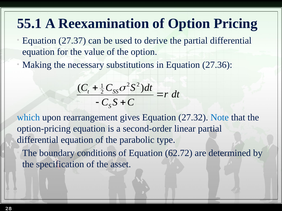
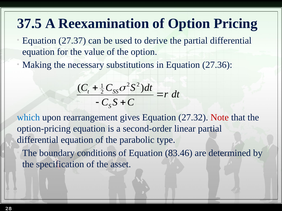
55.1: 55.1 -> 37.5 (29, 24)
Note colour: blue -> red (220, 118)
62.72: 62.72 -> 83.46 (179, 153)
